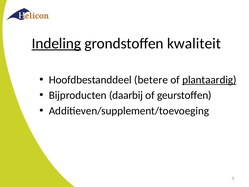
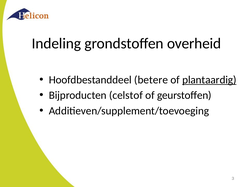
Indeling underline: present -> none (56, 43)
kwaliteit: kwaliteit -> overheid (194, 43)
daarbij: daarbij -> celstof (126, 95)
